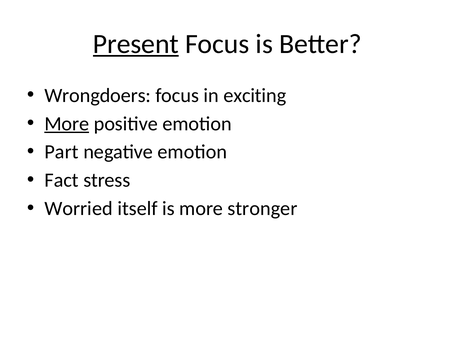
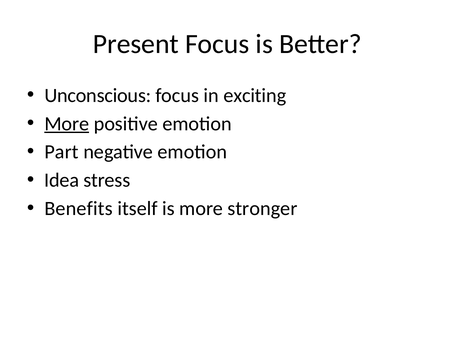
Present underline: present -> none (136, 44)
Wrongdoers: Wrongdoers -> Unconscious (98, 95)
Fact: Fact -> Idea (62, 180)
Worried: Worried -> Benefits (79, 209)
